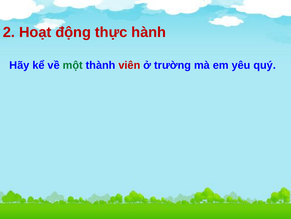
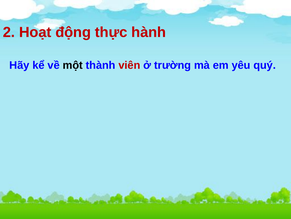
một colour: green -> black (73, 65)
